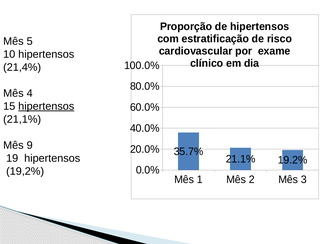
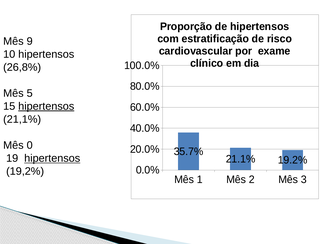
5: 5 -> 9 (30, 41)
21,4%: 21,4% -> 26,8% (22, 67)
4: 4 -> 5 (30, 93)
9: 9 -> 0 (30, 145)
hipertensos underline: none -> present (52, 158)
